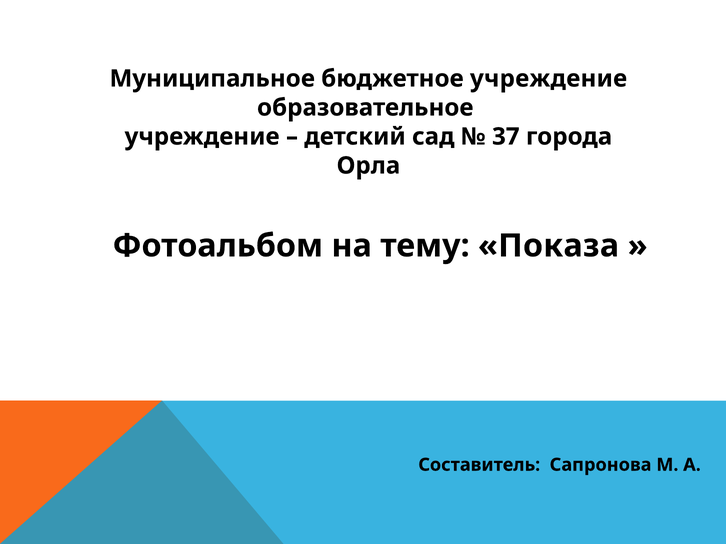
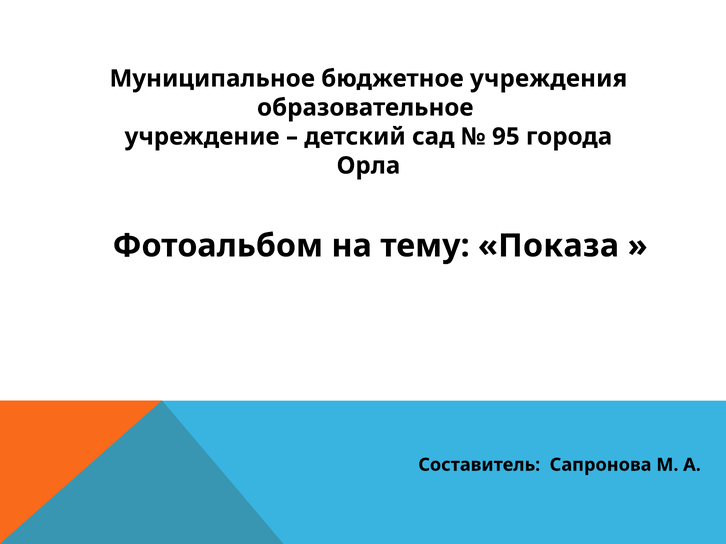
бюджетное учреждение: учреждение -> учреждения (549, 79)
37: 37 -> 95 (506, 137)
